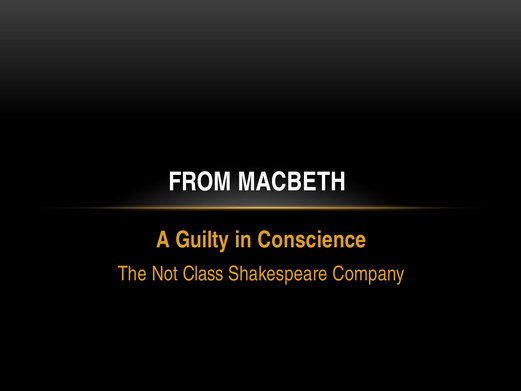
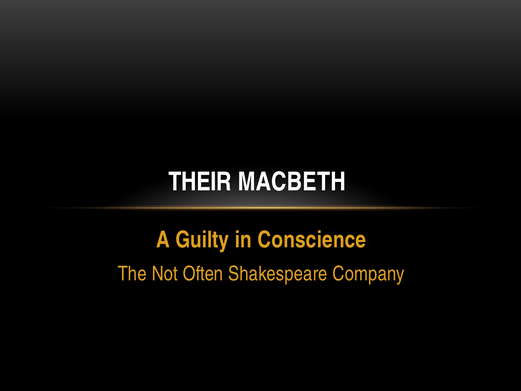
FROM: FROM -> THEIR (200, 182)
Class: Class -> Often (203, 274)
